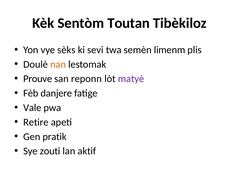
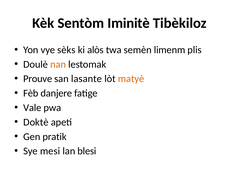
Toutan: Toutan -> Iminitè (129, 23)
sevi: sevi -> alòs (95, 50)
reponn: reponn -> lasante (86, 79)
matyè colour: purple -> orange (131, 79)
Retire: Retire -> Doktè (36, 122)
zouti: zouti -> mesi (50, 151)
aktif: aktif -> blesi (87, 151)
